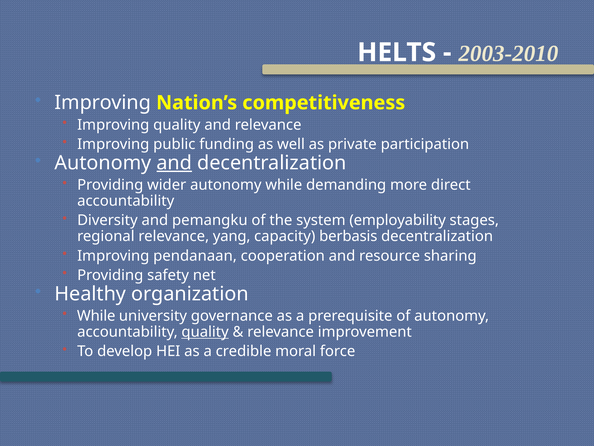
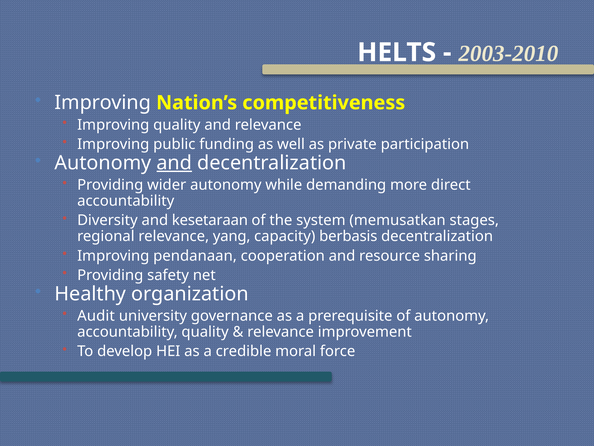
pemangku: pemangku -> kesetaraan (210, 220)
employability: employability -> memusatkan (398, 220)
While: While -> Audit (96, 316)
quality underline: present -> none (205, 332)
